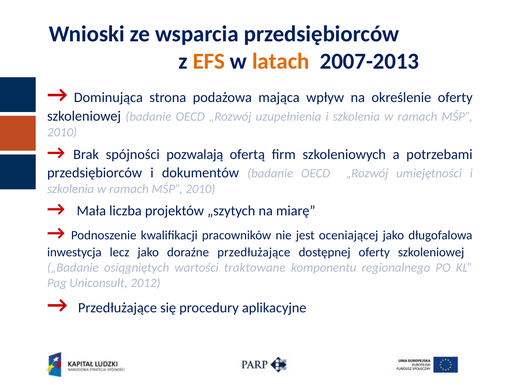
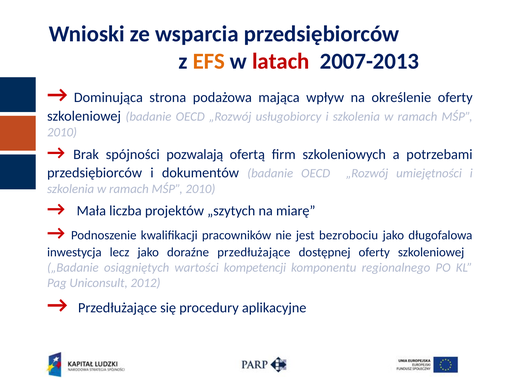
latach colour: orange -> red (281, 61)
uzupełnienia: uzupełnienia -> usługobiorcy (289, 117)
oceniającej: oceniającej -> bezrobociu (349, 235)
traktowane: traktowane -> kompetencji (255, 267)
